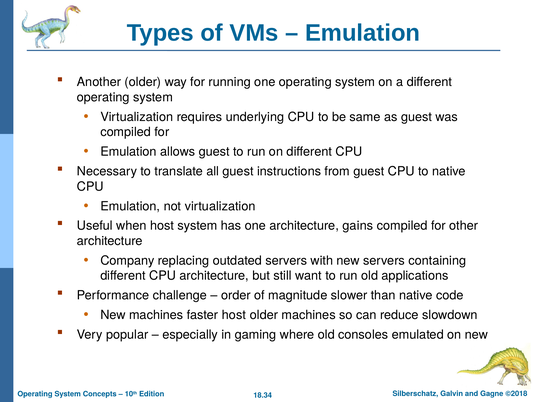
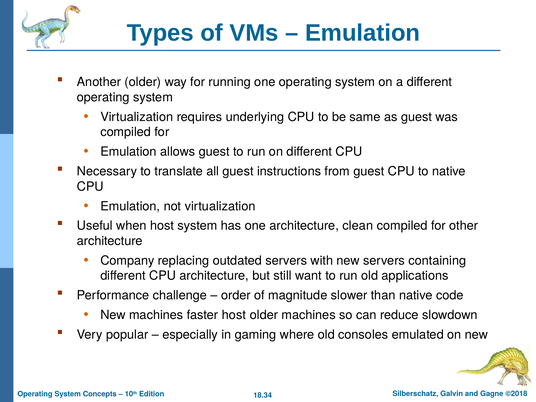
gains: gains -> clean (358, 226)
